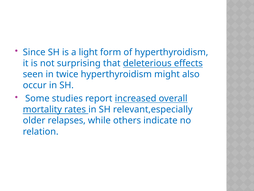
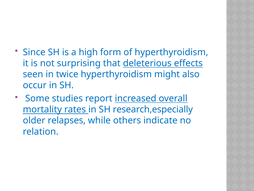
light: light -> high (88, 52)
relevant,especially: relevant,especially -> research,especially (153, 109)
